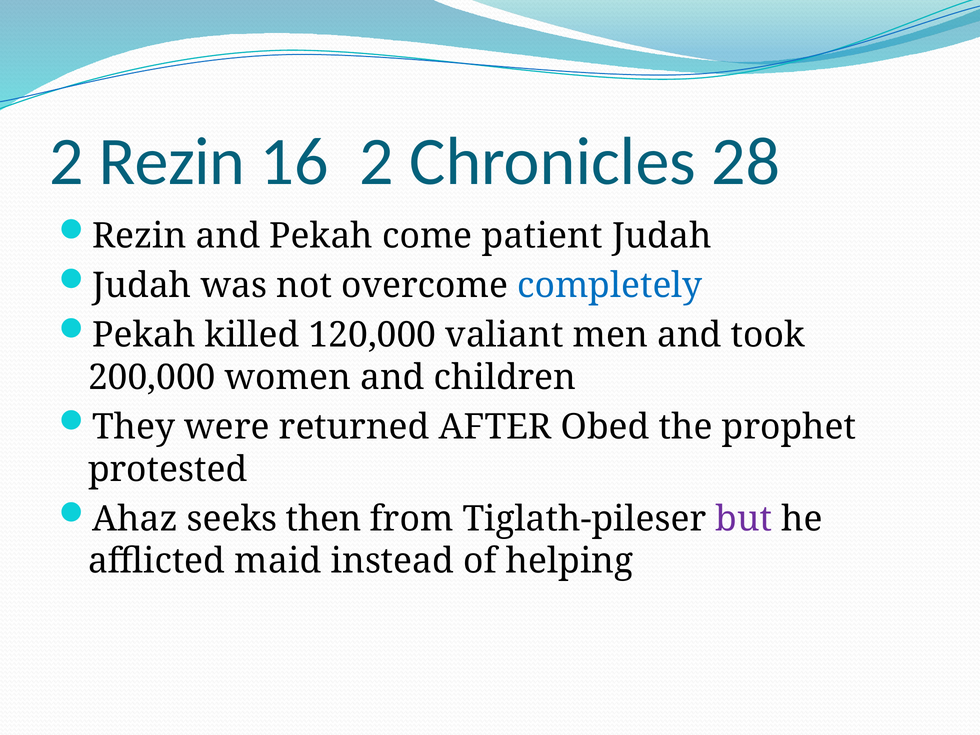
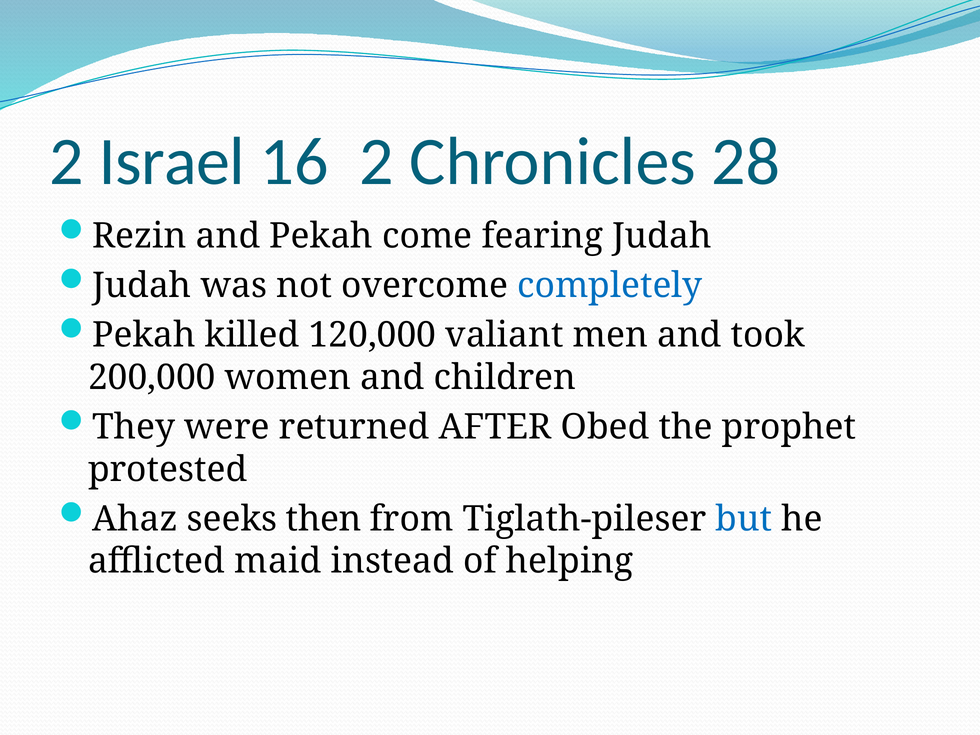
2 Rezin: Rezin -> Israel (172, 162)
patient: patient -> fearing (542, 236)
but colour: purple -> blue (744, 519)
